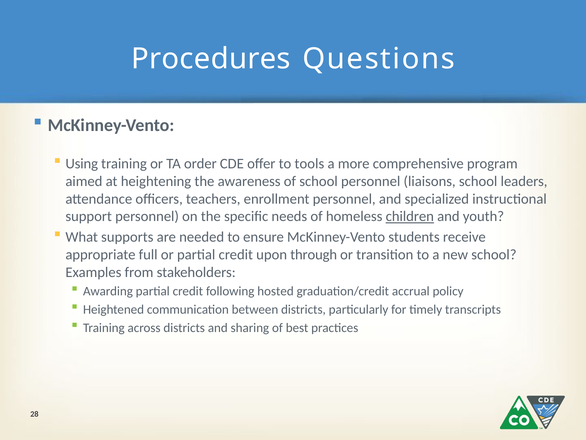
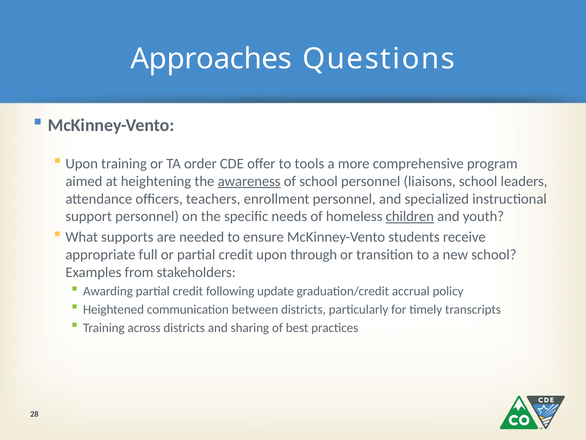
Procedures: Procedures -> Approaches (211, 59)
Using: Using -> Upon (82, 163)
awareness underline: none -> present (249, 181)
hosted: hosted -> update (276, 291)
